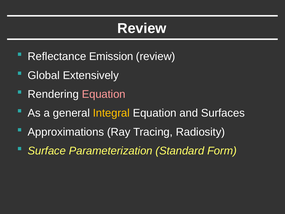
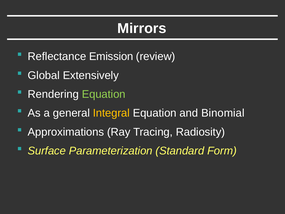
Review: Review -> Mirrors (142, 28)
Equation colour: pink -> light green (104, 94)
Surfaces: Surfaces -> Binomial (223, 113)
